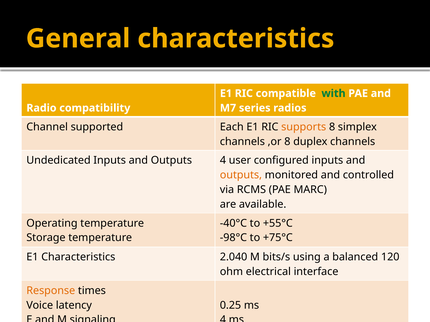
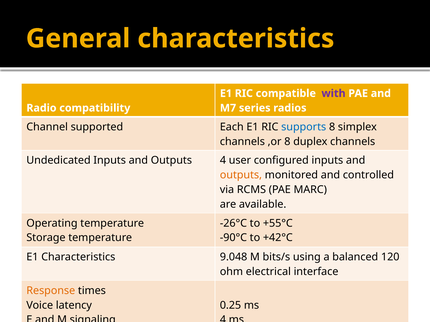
with colour: green -> purple (334, 94)
supports colour: orange -> blue (304, 127)
-40°C: -40°C -> -26°C (233, 223)
-98°C: -98°C -> -90°C (233, 238)
+75°C: +75°C -> +42°C (278, 238)
2.040: 2.040 -> 9.048 (234, 257)
